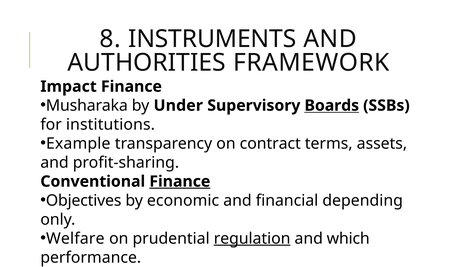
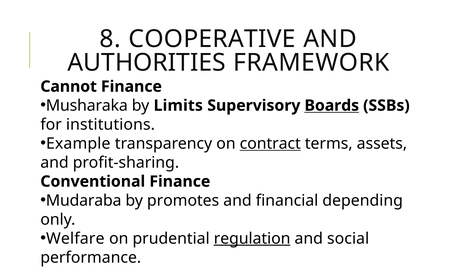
INSTRUMENTS: INSTRUMENTS -> COOPERATIVE (212, 39)
Impact: Impact -> Cannot (69, 86)
Under: Under -> Limits (178, 105)
contract underline: none -> present (270, 143)
Finance underline: present -> none (180, 181)
Objectives: Objectives -> Mudaraba (84, 200)
economic: economic -> promotes (183, 200)
which: which -> social (348, 238)
